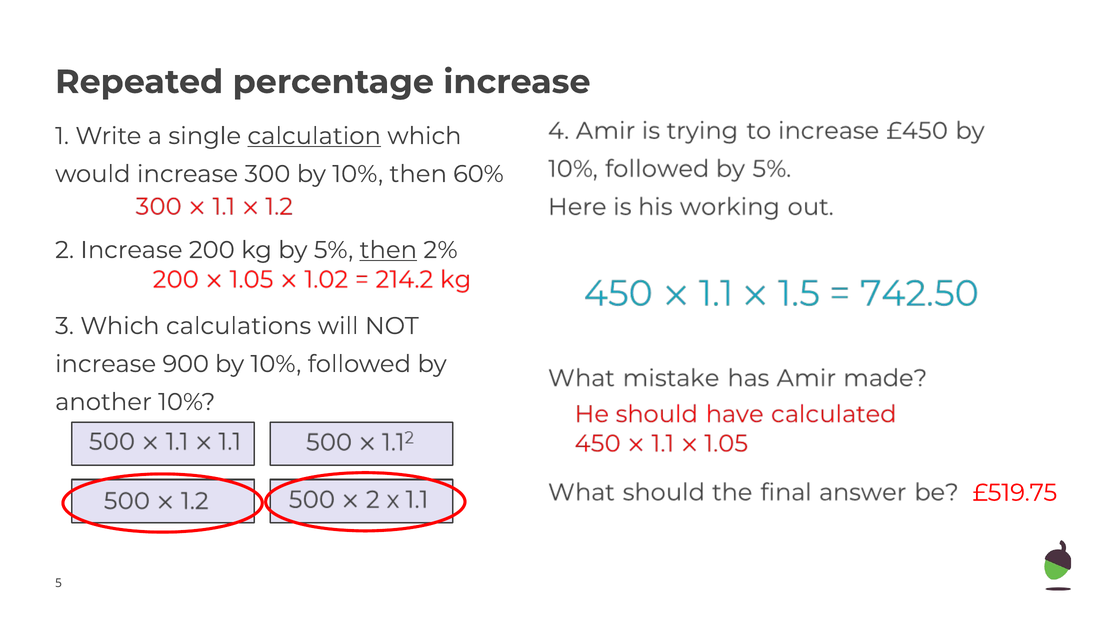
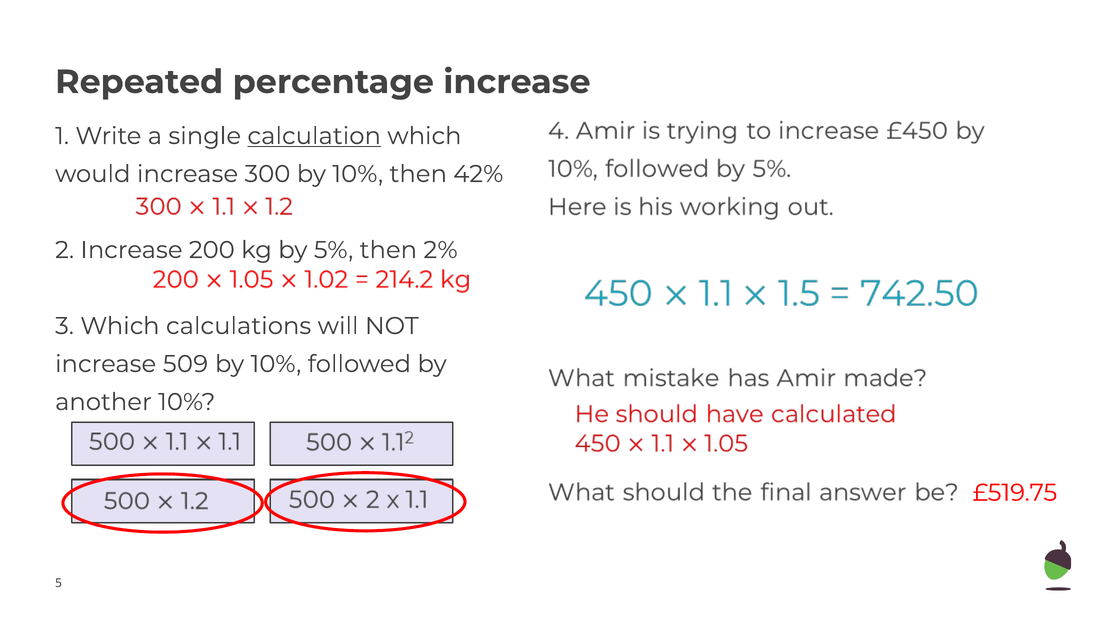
60%: 60% -> 42% (478, 174)
then underline: present -> none (388, 250)
900: 900 -> 509 (185, 364)
